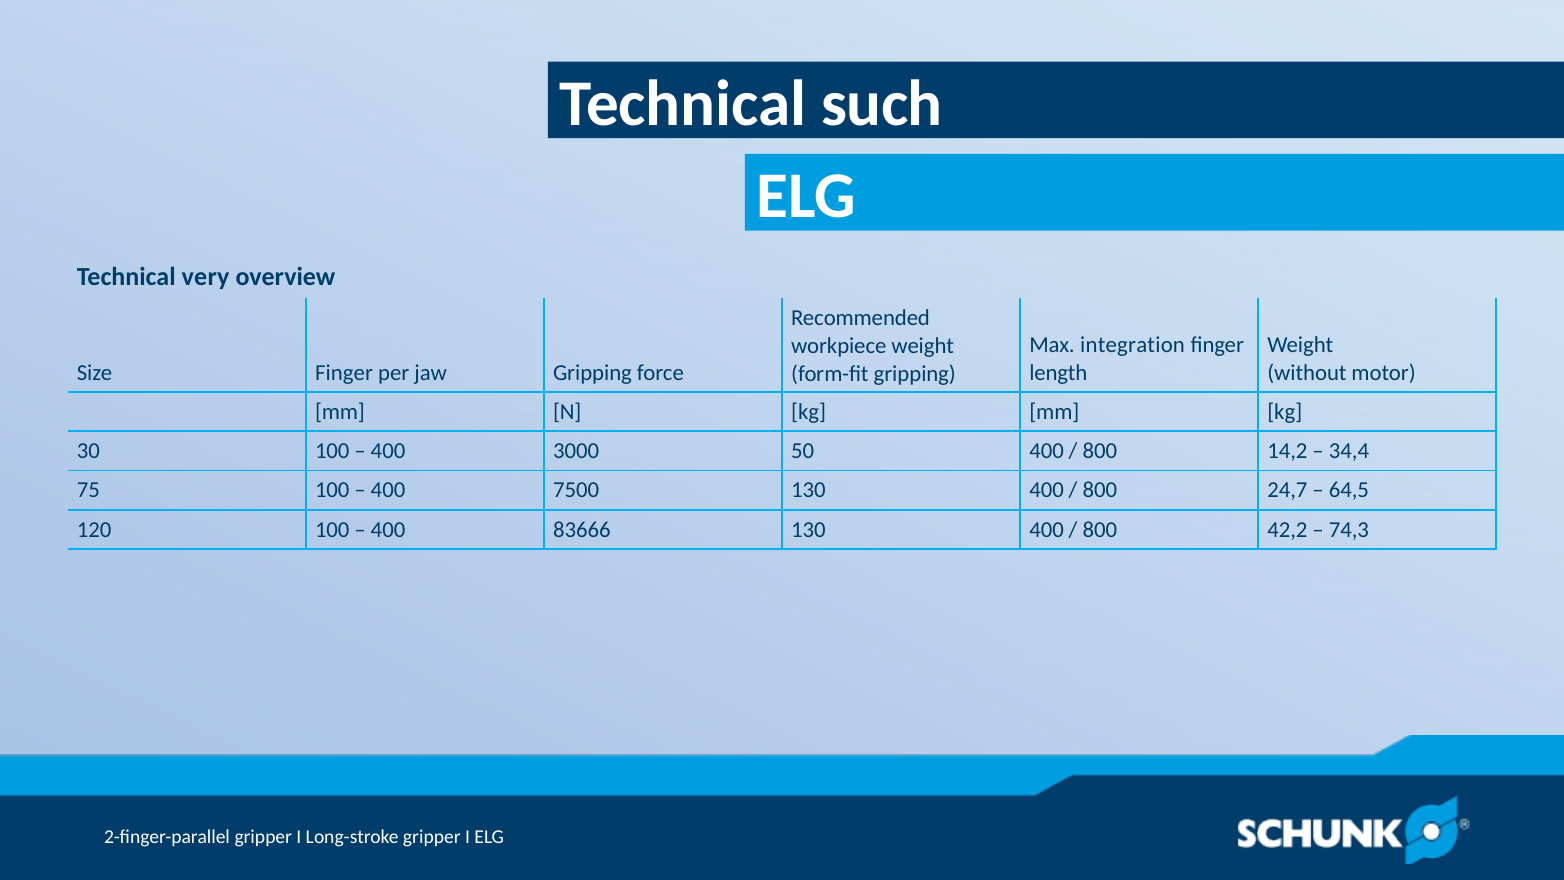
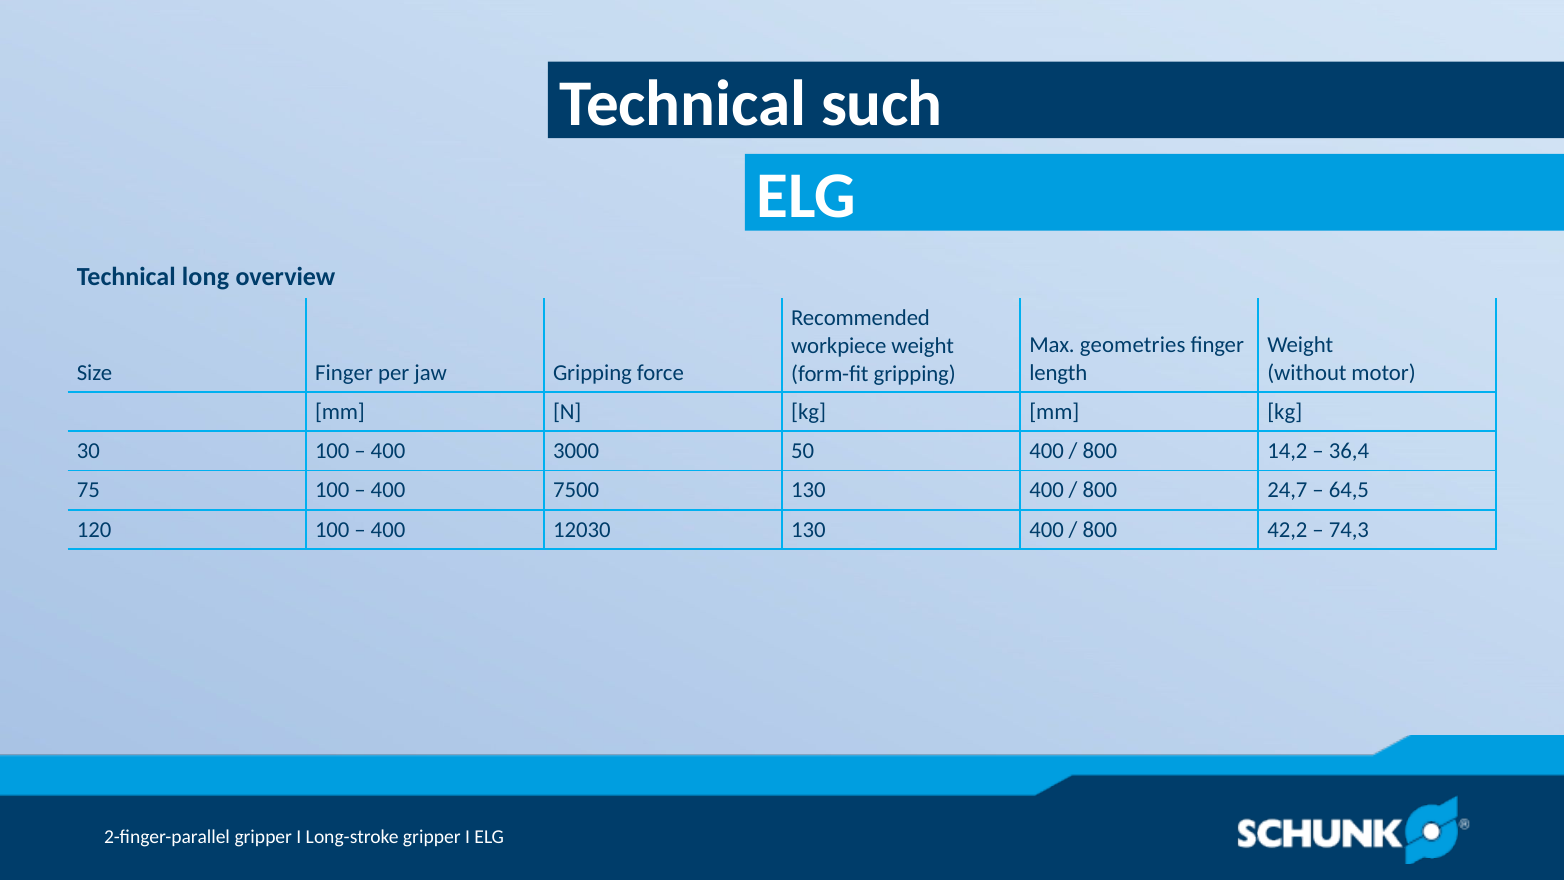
very: very -> long (205, 277)
integration: integration -> geometries (1133, 345)
34,4: 34,4 -> 36,4 (1349, 451)
83666: 83666 -> 12030 (582, 529)
